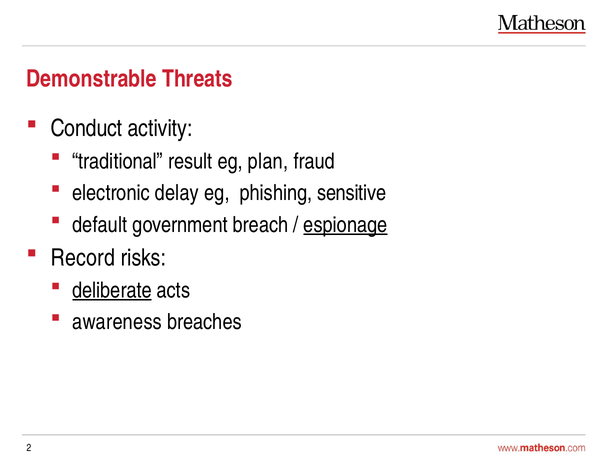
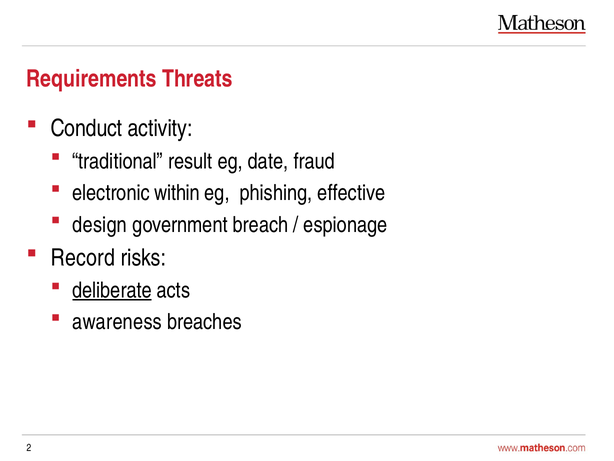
Demonstrable: Demonstrable -> Requirements (92, 79)
plan: plan -> date (268, 161)
delay: delay -> within (177, 193)
sensitive: sensitive -> effective (352, 193)
default: default -> design (100, 225)
espionage underline: present -> none (345, 225)
